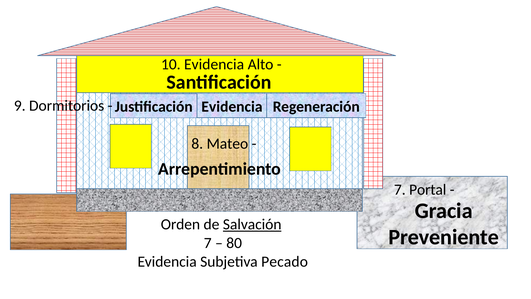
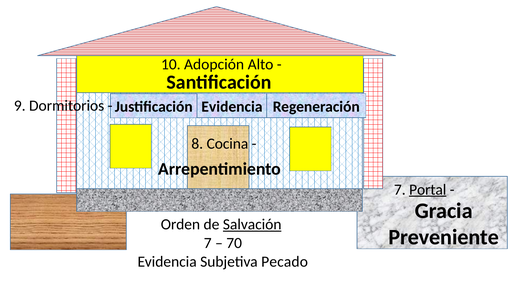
10 Evidencia: Evidencia -> Adopción (214, 64)
Mateo: Mateo -> Cocina (227, 144)
Portal underline: none -> present (428, 189)
80: 80 -> 70 (234, 243)
